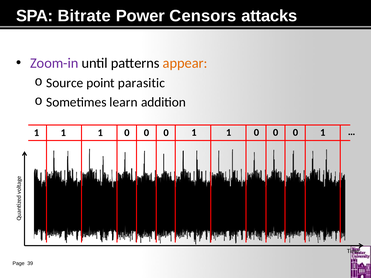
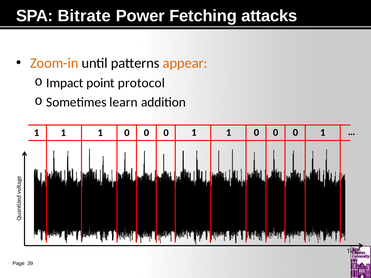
Censors: Censors -> Fetching (203, 16)
Zoom-in colour: purple -> orange (54, 63)
Source: Source -> Impact (65, 83)
parasitic: parasitic -> protocol (141, 83)
